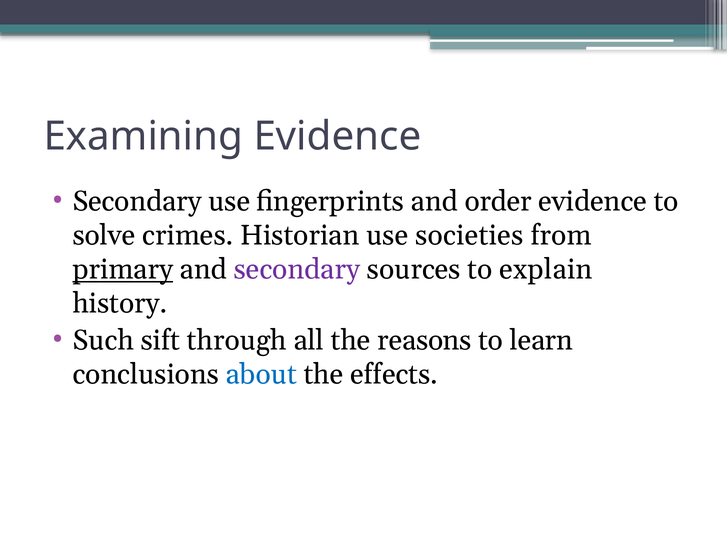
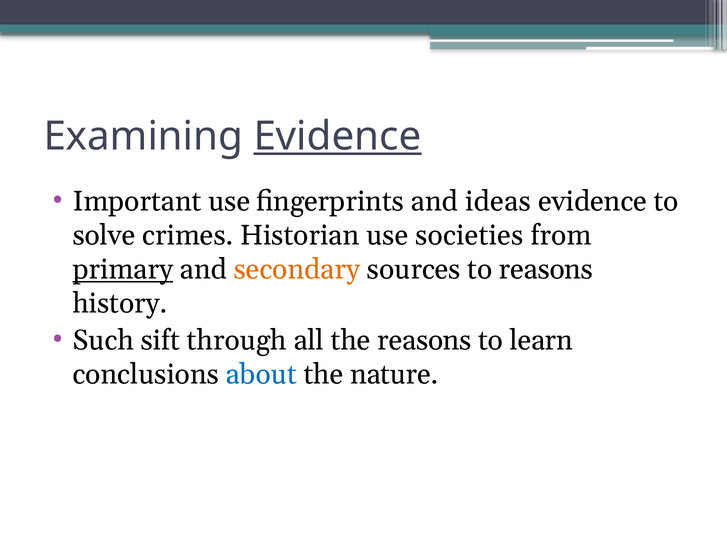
Evidence underline: none -> present (337, 136)
Secondary: Secondary -> Important (137, 201)
order: order -> ideas (498, 201)
secondary colour: purple -> orange (297, 269)
to explain: explain -> reasons (546, 269)
effects: effects -> nature (394, 374)
